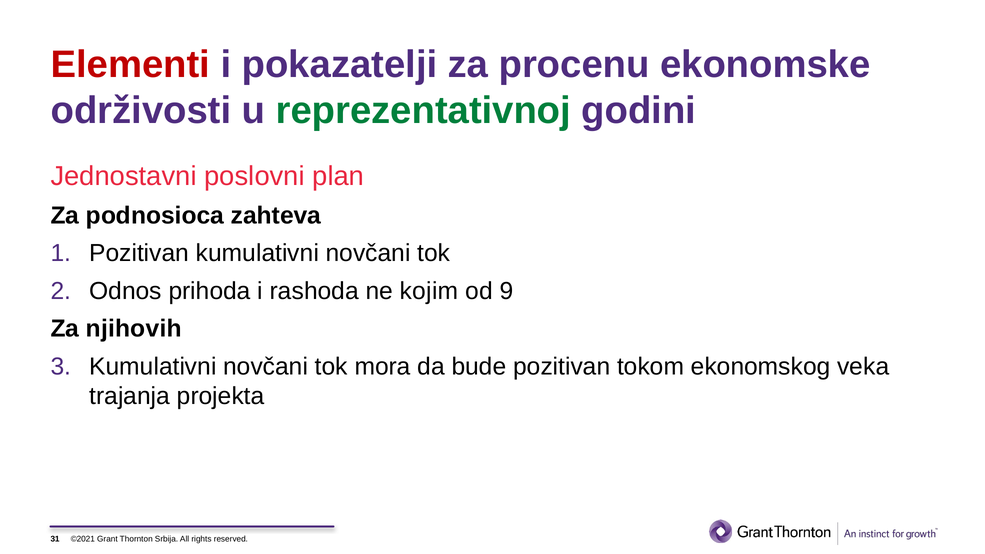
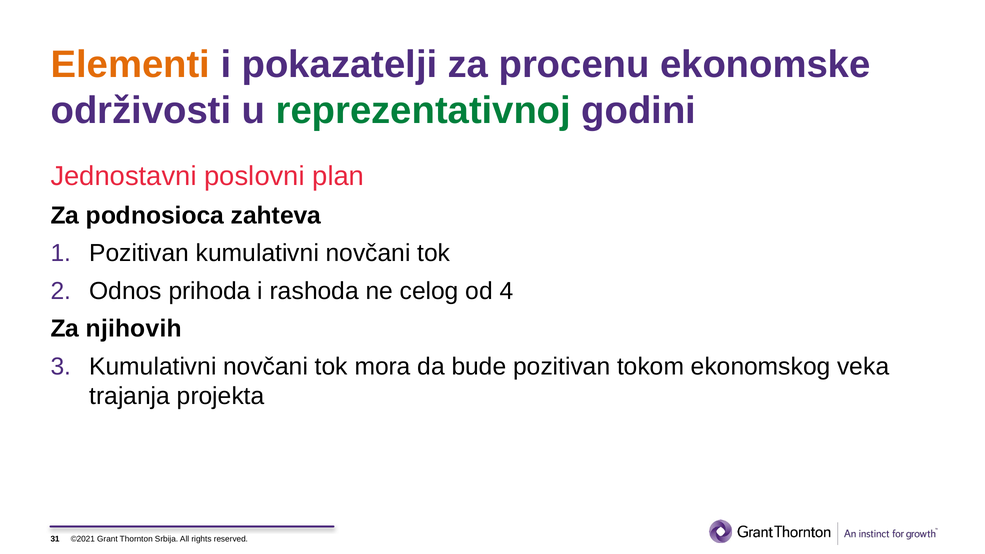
Elementi colour: red -> orange (130, 64)
kojim: kojim -> celog (429, 291)
9: 9 -> 4 (506, 291)
